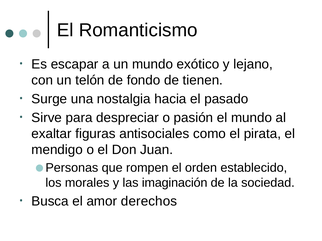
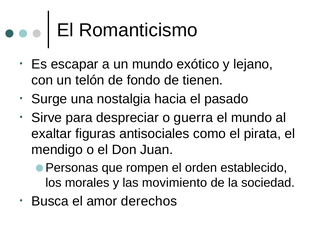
pasión: pasión -> guerra (193, 118)
imaginación: imaginación -> movimiento (175, 183)
